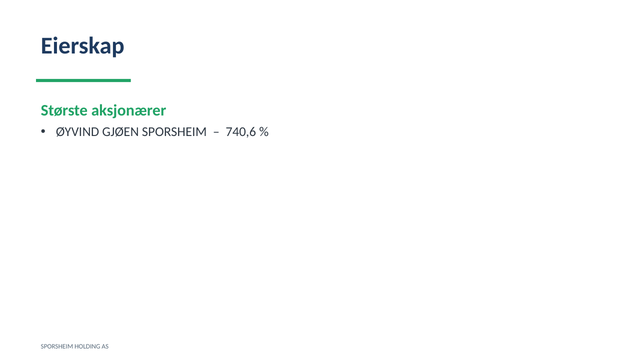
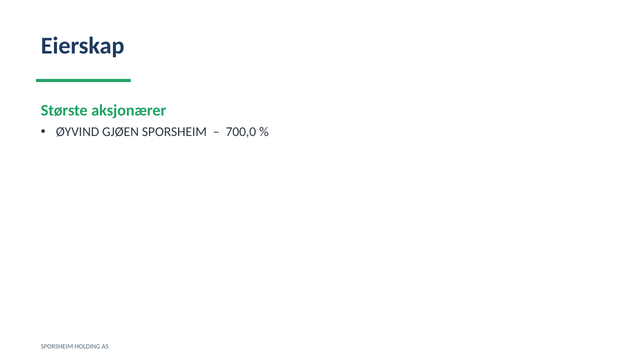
740,6: 740,6 -> 700,0 (241, 132)
